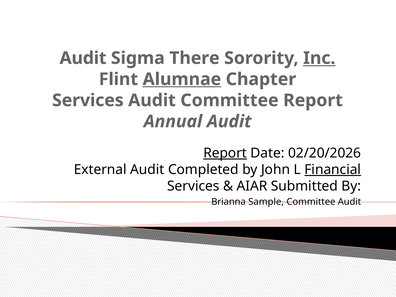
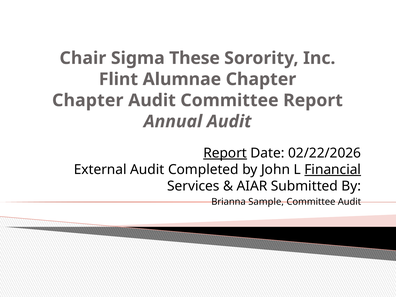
Audit: Audit -> Chair (83, 58)
There: There -> These (195, 58)
Inc underline: present -> none (319, 58)
Alumnae underline: present -> none (182, 79)
Services: Services -> Chapter (88, 100)
02/20/2026: 02/20/2026 -> 02/22/2026 (325, 153)
